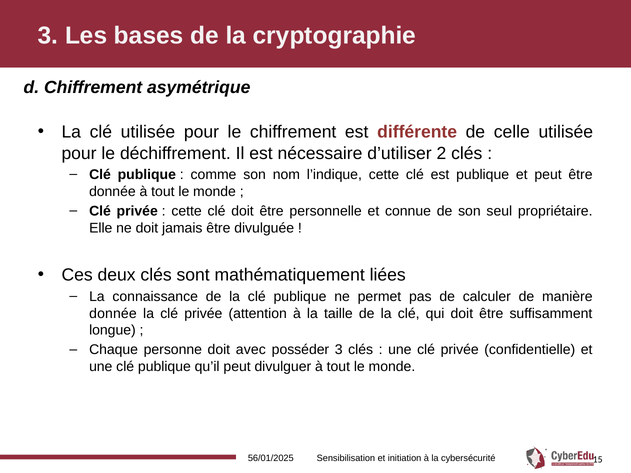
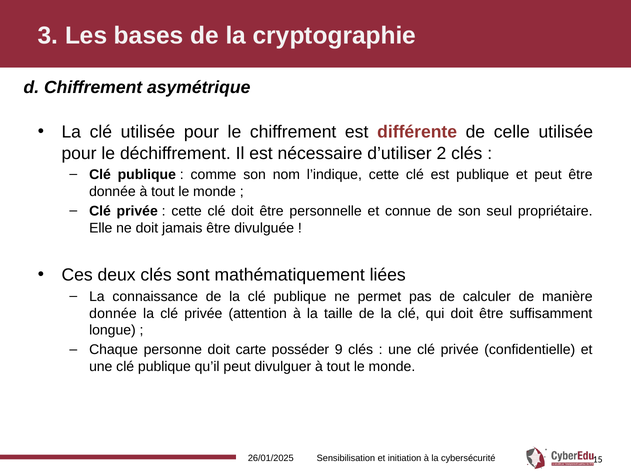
avec: avec -> carte (251, 350)
posséder 3: 3 -> 9 (339, 350)
56/01/2025: 56/01/2025 -> 26/01/2025 (271, 458)
